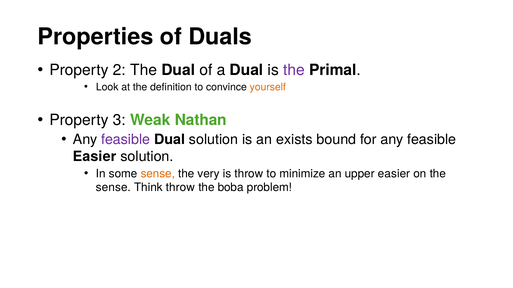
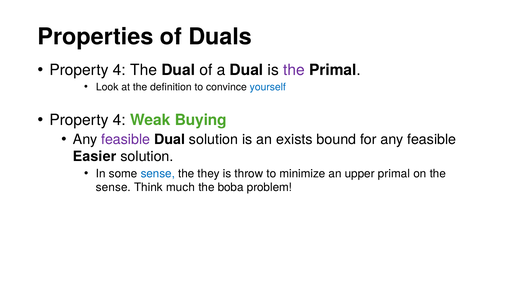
2: 2 -> 4 (119, 70)
yourself colour: orange -> blue (268, 87)
3: 3 -> 4 (119, 120)
Nathan: Nathan -> Buying (201, 120)
sense colour: orange -> blue (158, 174)
very: very -> they (209, 174)
upper easier: easier -> primal (394, 174)
Think throw: throw -> much (180, 188)
